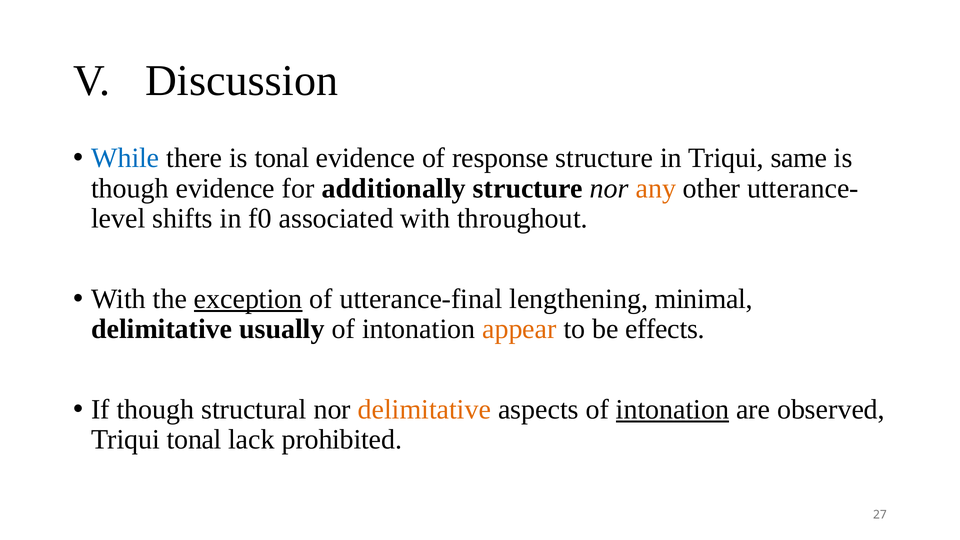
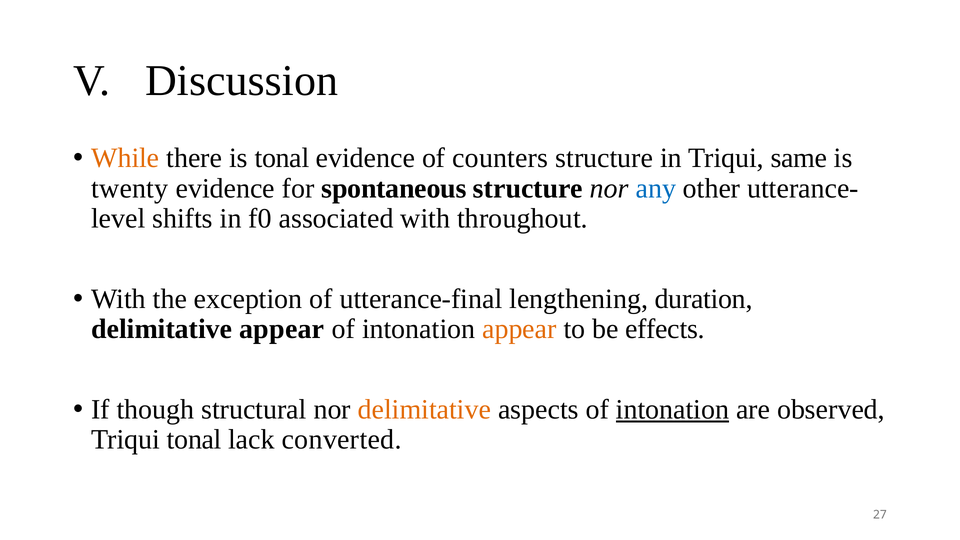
While colour: blue -> orange (125, 158)
response: response -> counters (500, 158)
though: though -> twenty (130, 188)
additionally: additionally -> spontaneous (394, 188)
any colour: orange -> blue (656, 188)
exception underline: present -> none (248, 299)
minimal: minimal -> duration (704, 299)
delimitative usually: usually -> appear (282, 329)
prohibited: prohibited -> converted (342, 440)
